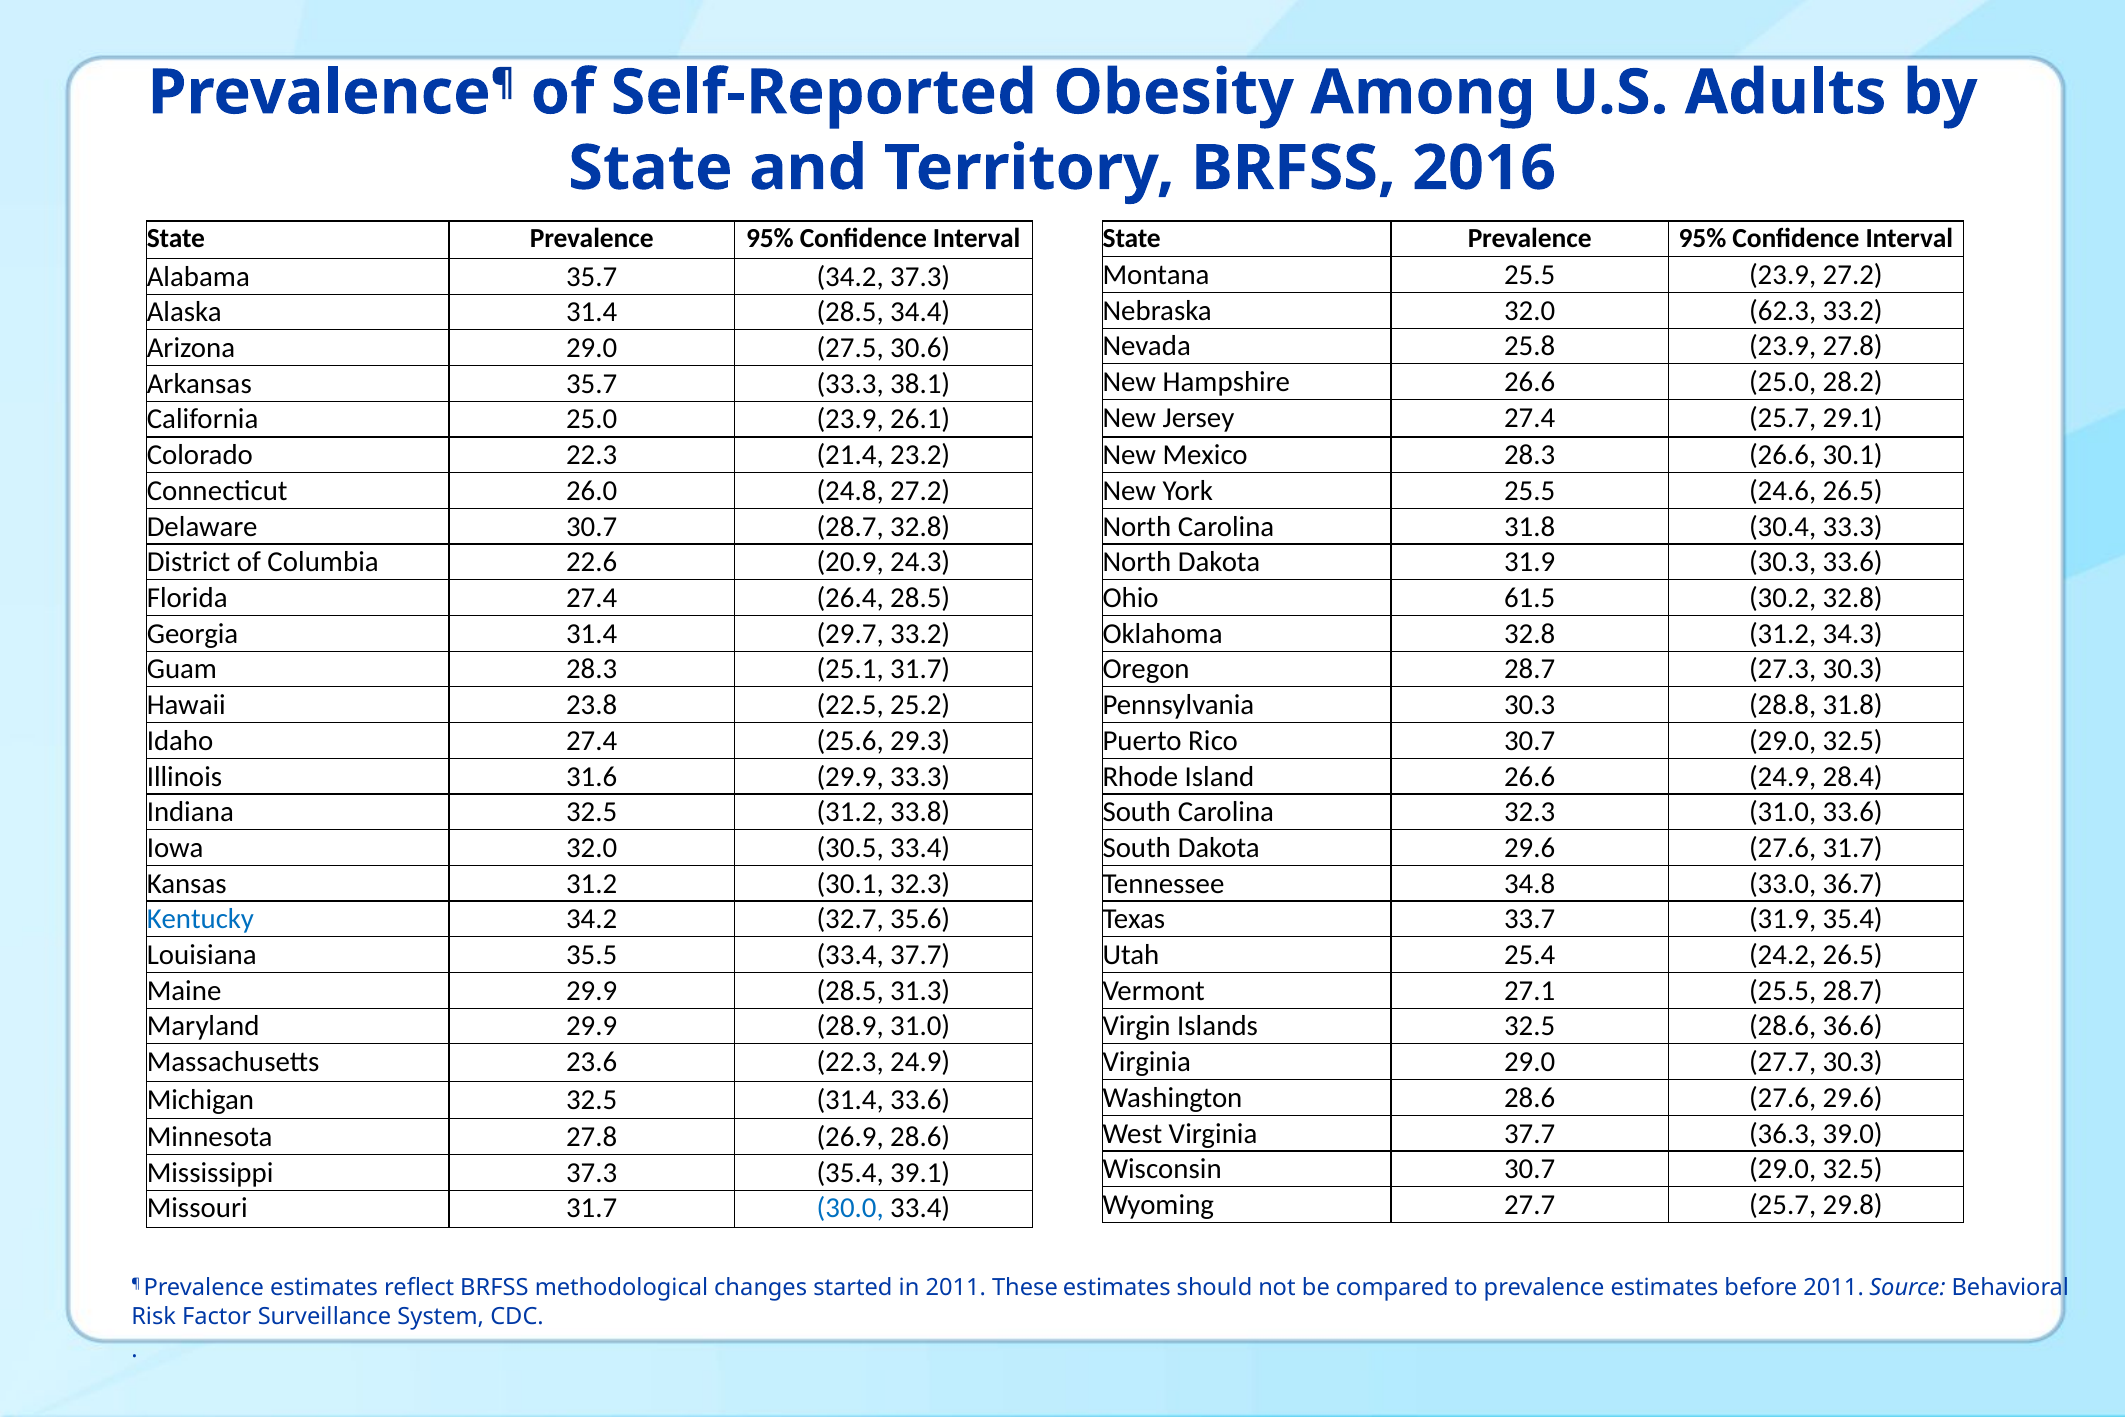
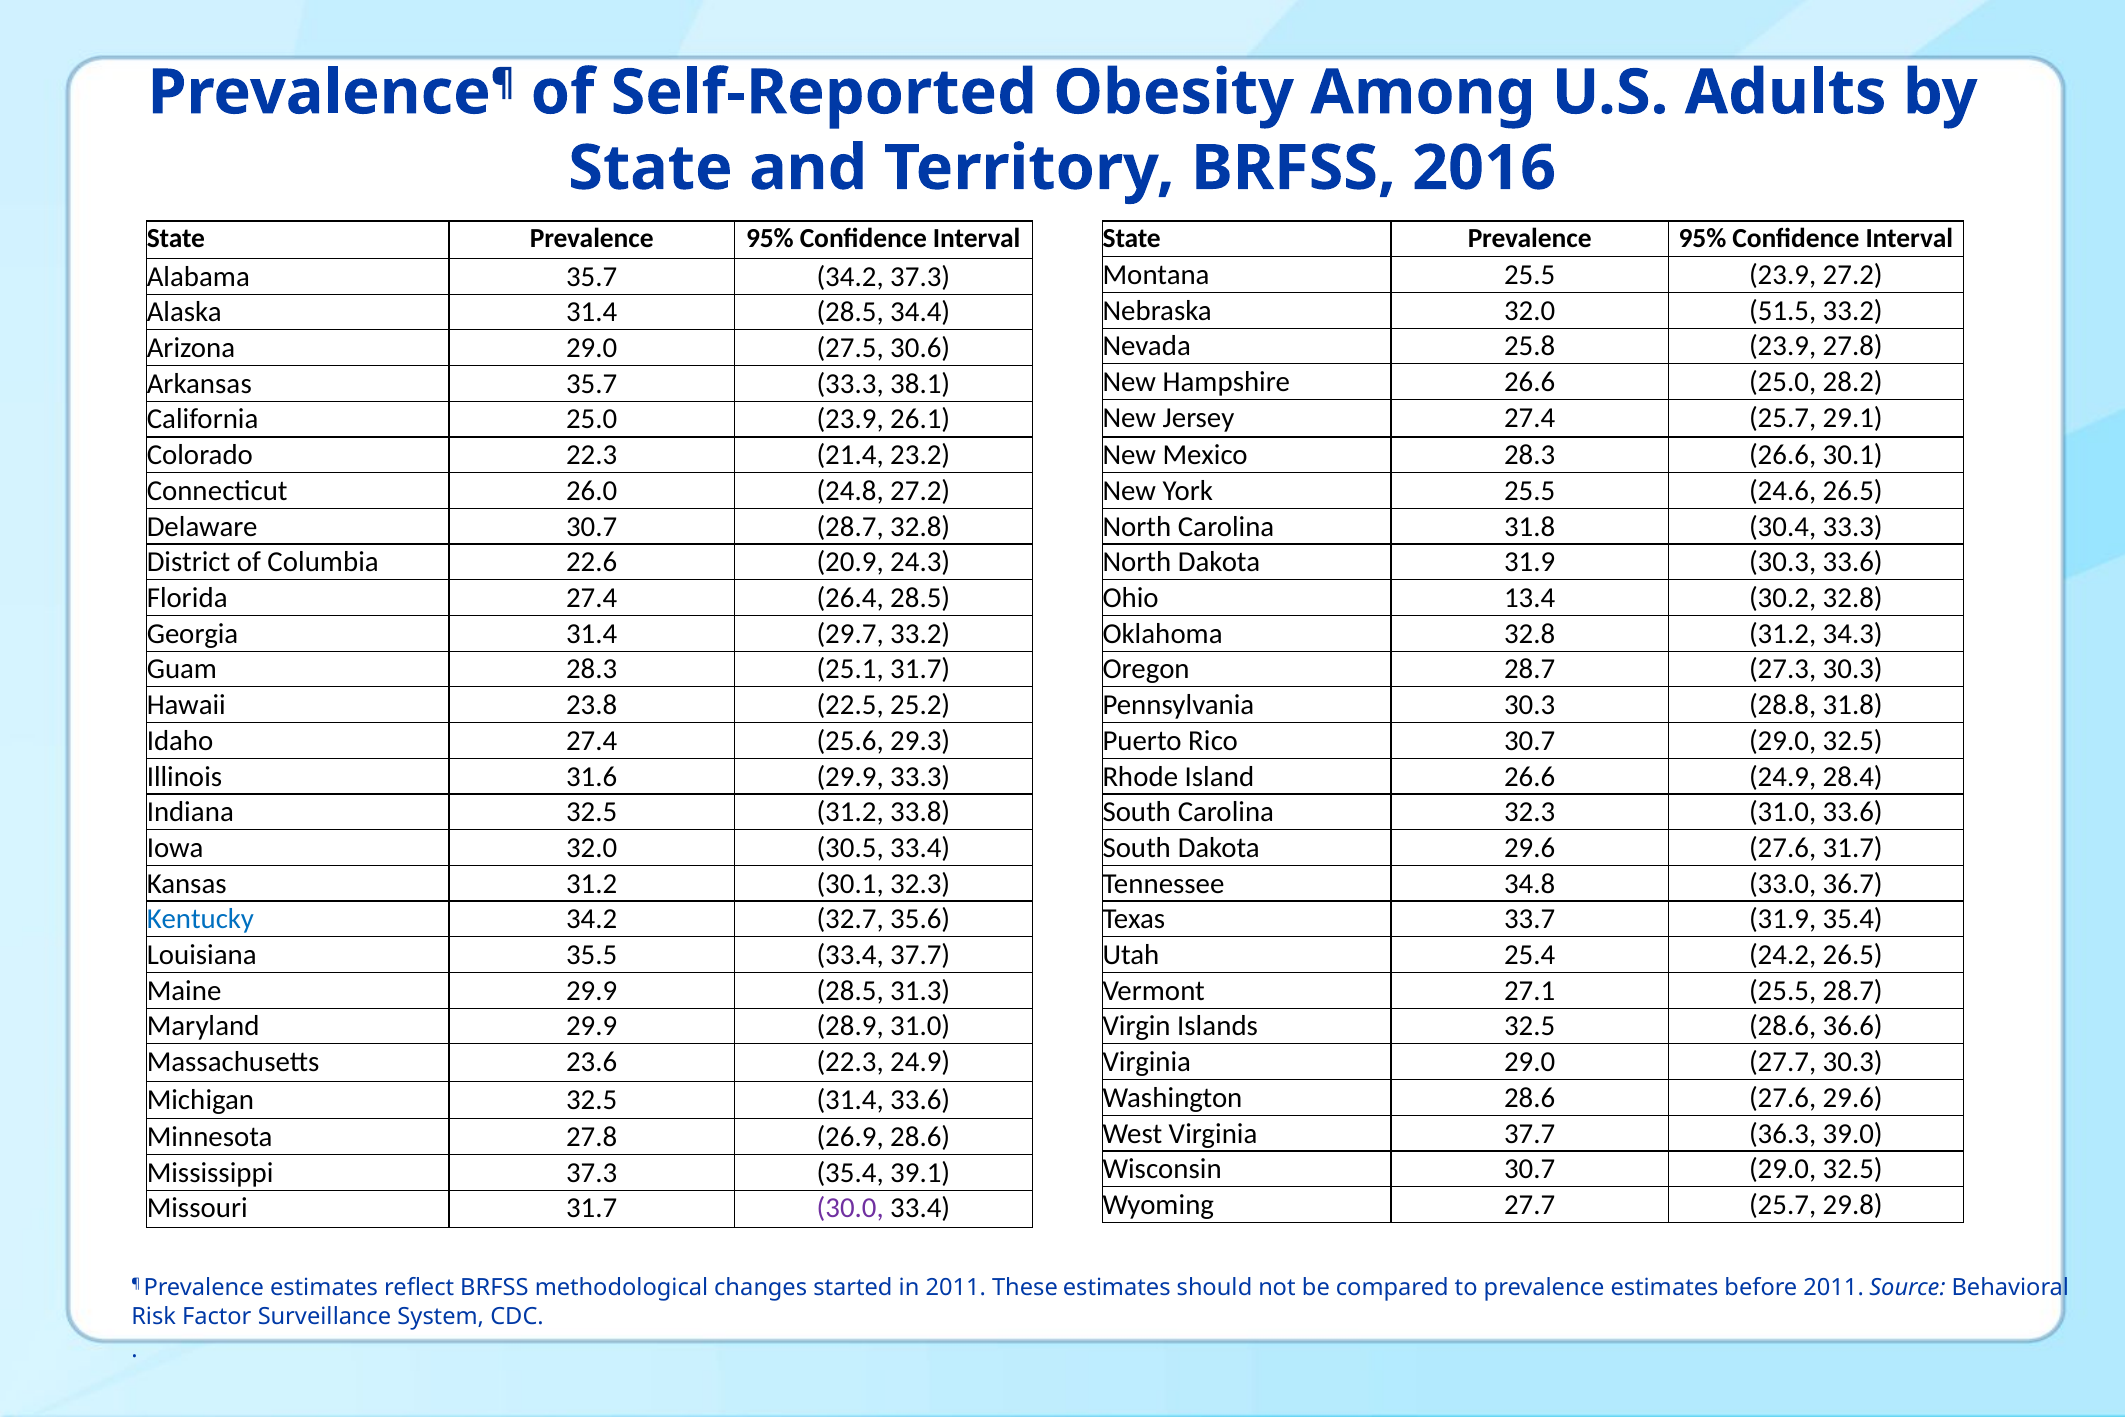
62.3: 62.3 -> 51.5 (1783, 311)
61.5: 61.5 -> 13.4 (1530, 598)
30.0 colour: blue -> purple (850, 1208)
